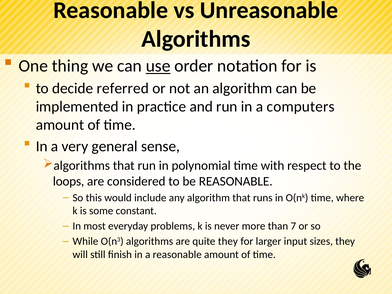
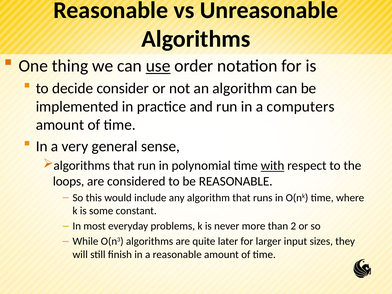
referred: referred -> consider (123, 88)
with underline: none -> present (273, 166)
7: 7 -> 2 (293, 226)
quite they: they -> later (228, 241)
